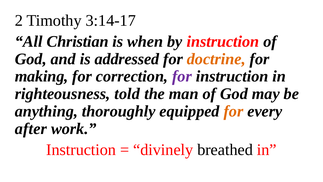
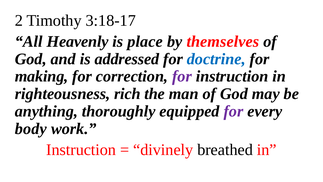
3:14-17: 3:14-17 -> 3:18-17 (111, 21)
Christian: Christian -> Heavenly (78, 41)
when: when -> place (145, 41)
by instruction: instruction -> themselves (223, 41)
doctrine colour: orange -> blue (216, 59)
told: told -> rich (127, 94)
for colour: orange -> purple (233, 111)
after: after -> body (31, 129)
